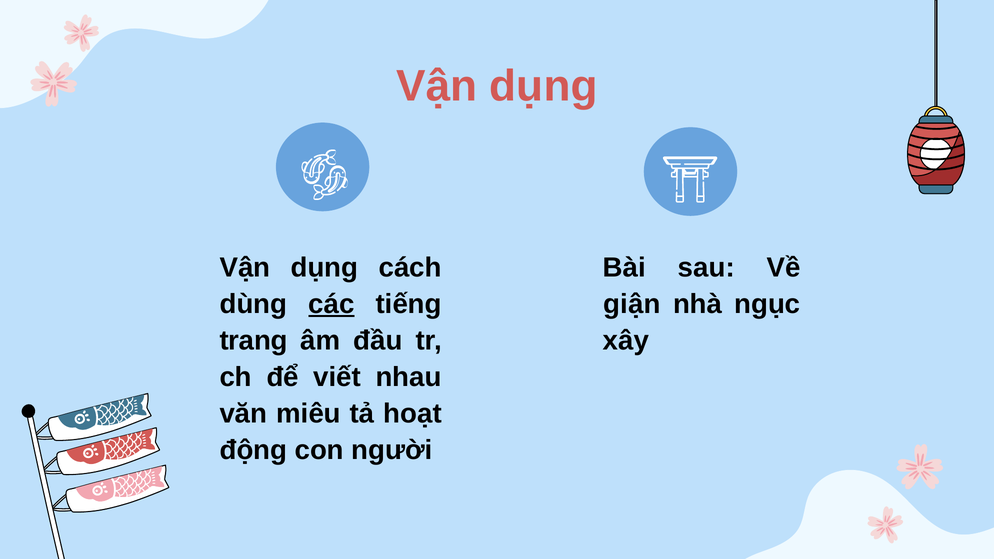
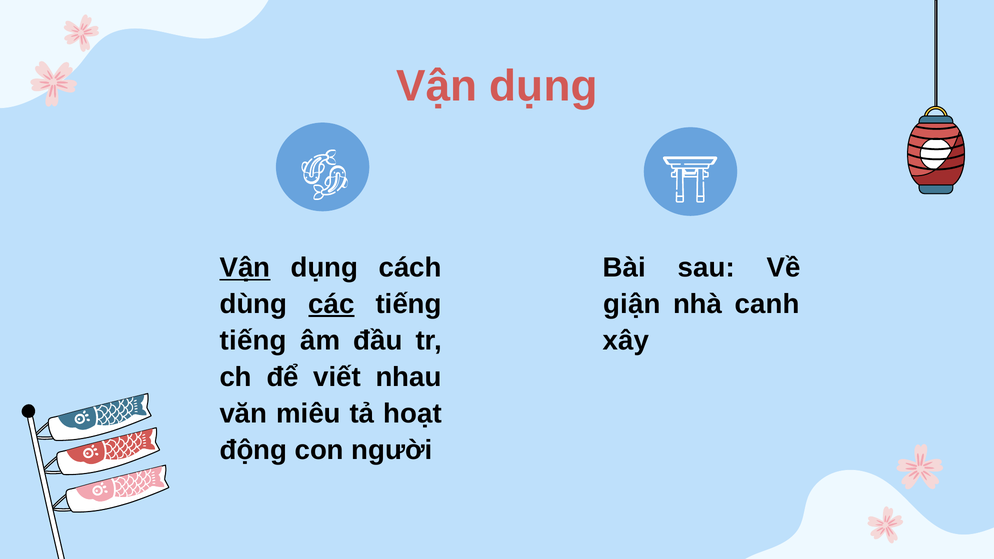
Vận underline: none -> present (245, 268)
ngục: ngục -> canh (767, 304)
trang: trang -> tiếng (253, 341)
